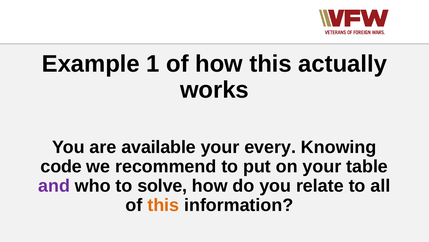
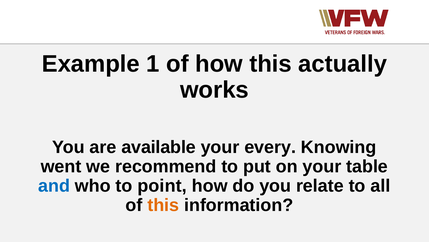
code: code -> went (61, 166)
and colour: purple -> blue (54, 185)
solve: solve -> point (162, 185)
